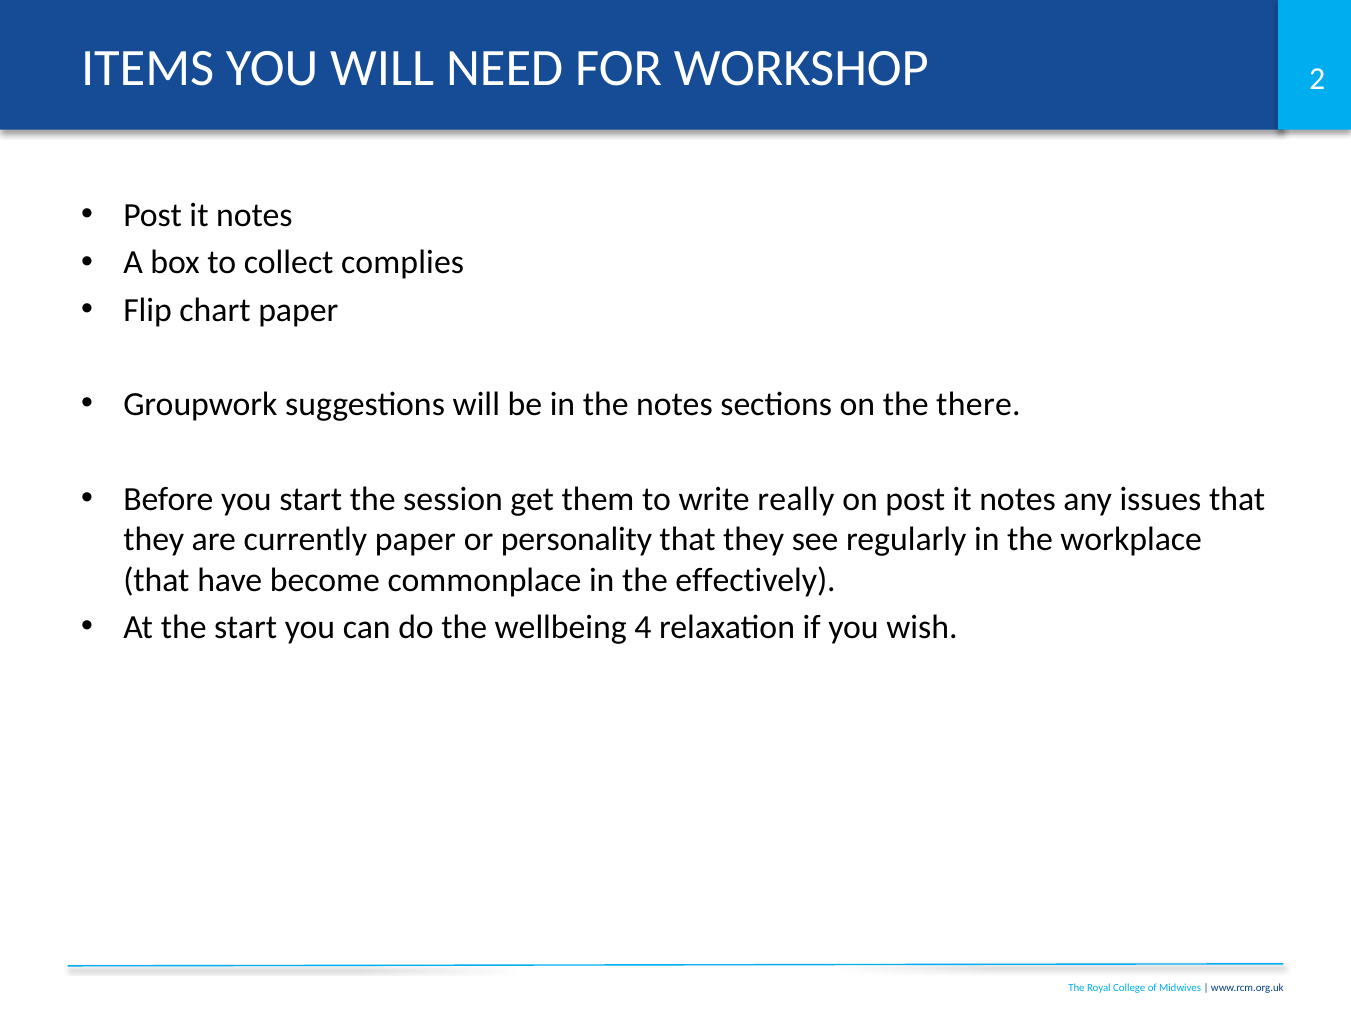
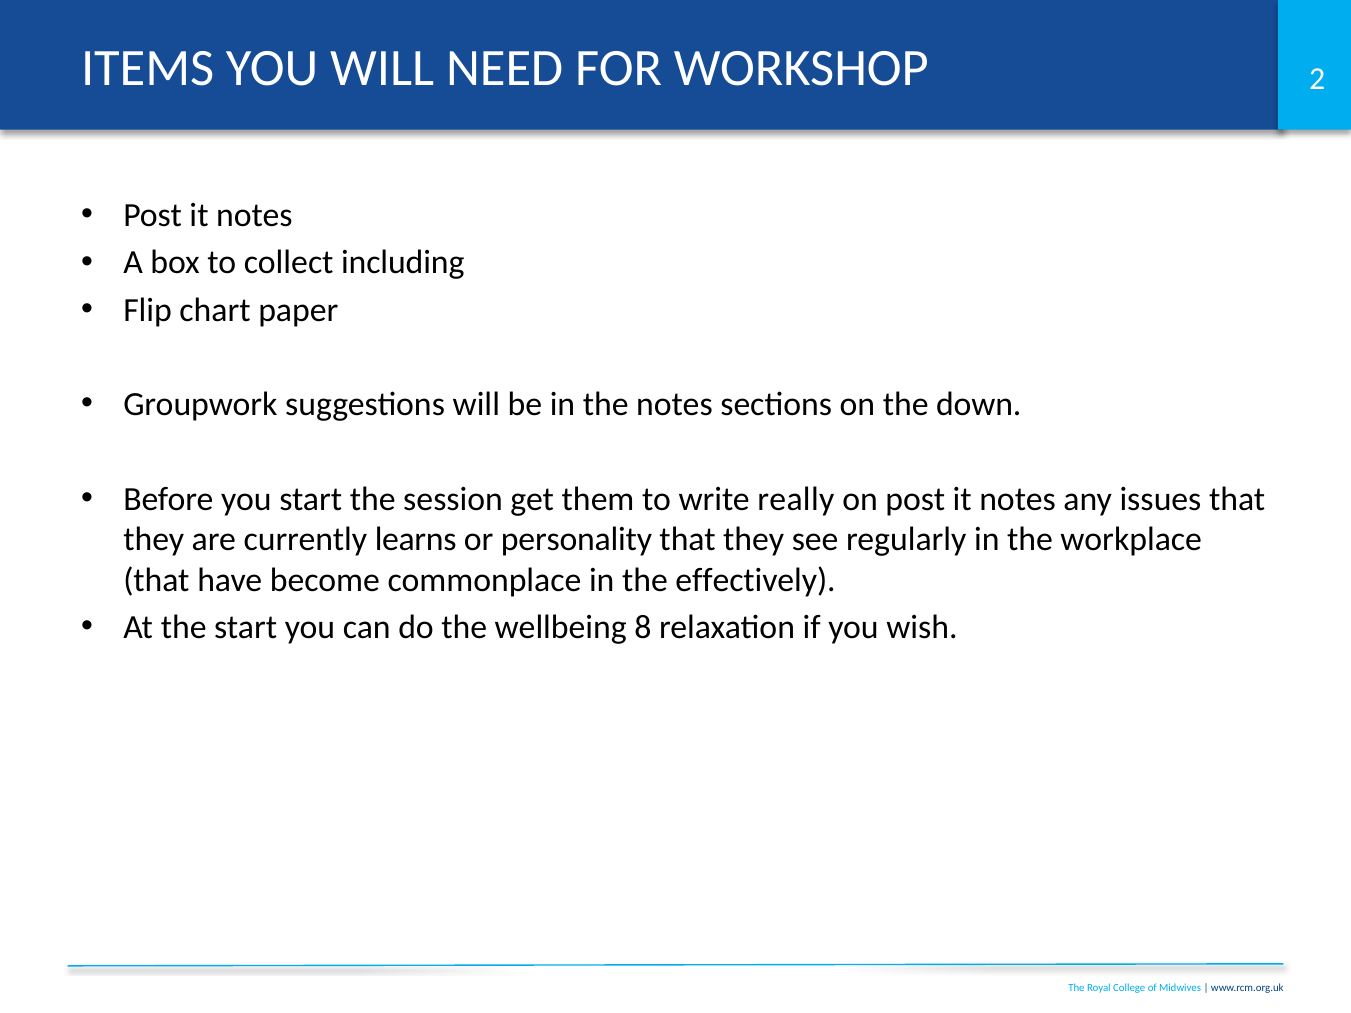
complies: complies -> including (403, 263)
there: there -> down (979, 405)
currently paper: paper -> learns (416, 540)
4: 4 -> 8 (643, 628)
